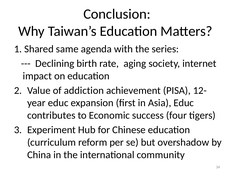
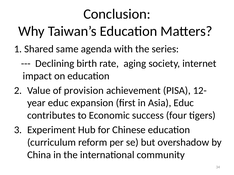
addiction: addiction -> provision (84, 91)
